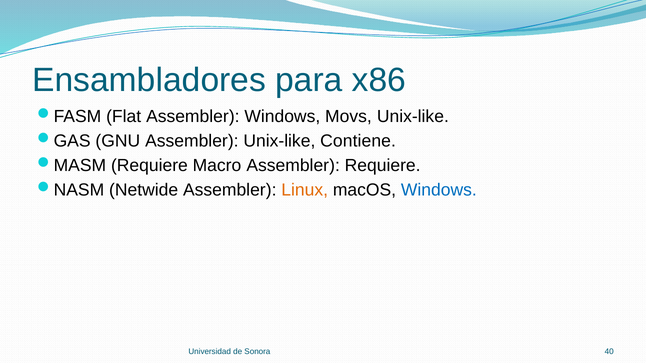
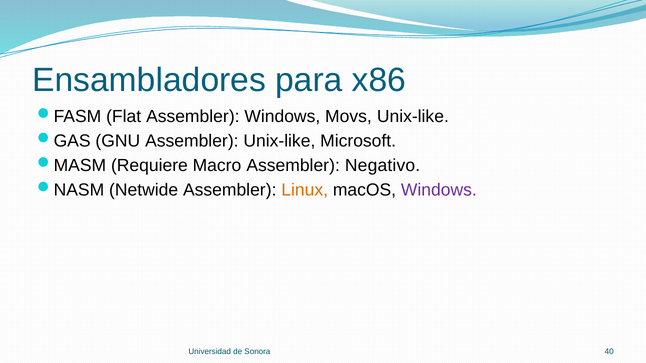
Contiene: Contiene -> Microsoft (358, 141)
Assembler Requiere: Requiere -> Negativo (383, 166)
Windows colour: blue -> purple (439, 190)
